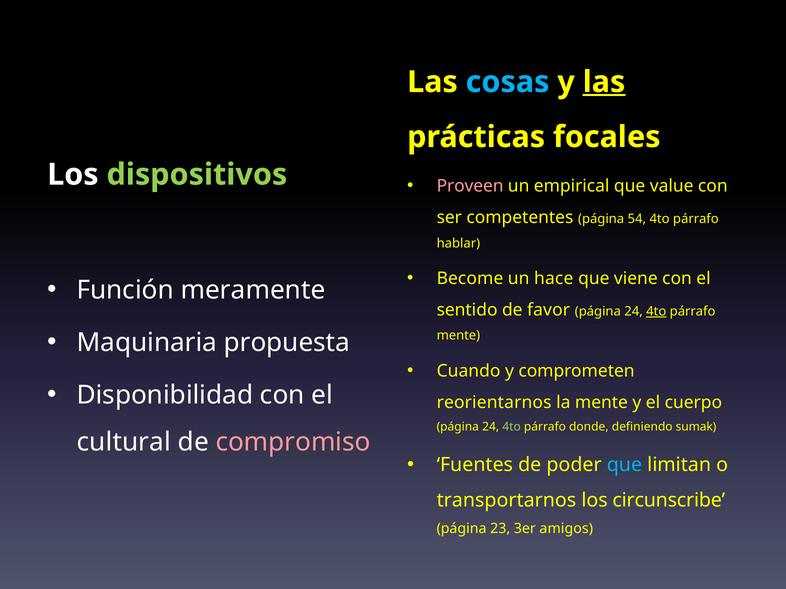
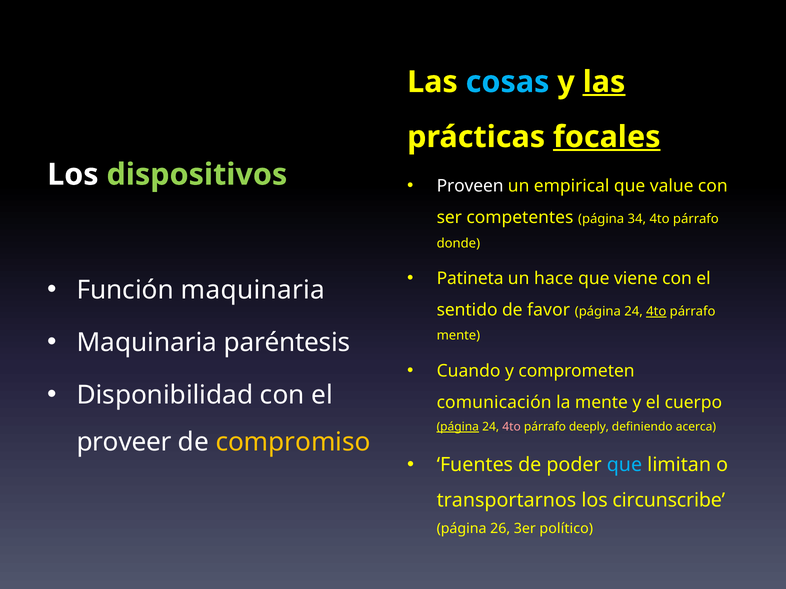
focales underline: none -> present (607, 137)
Proveen colour: pink -> white (470, 186)
54: 54 -> 34 (637, 219)
hablar: hablar -> donde (458, 243)
Become: Become -> Patineta (470, 279)
Función meramente: meramente -> maquinaria (253, 290)
propuesta: propuesta -> paréntesis (287, 343)
reorientarnos: reorientarnos -> comunicación (494, 403)
página underline: none -> present (458, 427)
4to colour: light green -> pink (512, 427)
donde: donde -> deeply (589, 427)
sumak: sumak -> acerca (696, 427)
cultural: cultural -> proveer (124, 442)
compromiso colour: pink -> yellow (293, 442)
23: 23 -> 26 (500, 529)
amigos: amigos -> político (566, 529)
